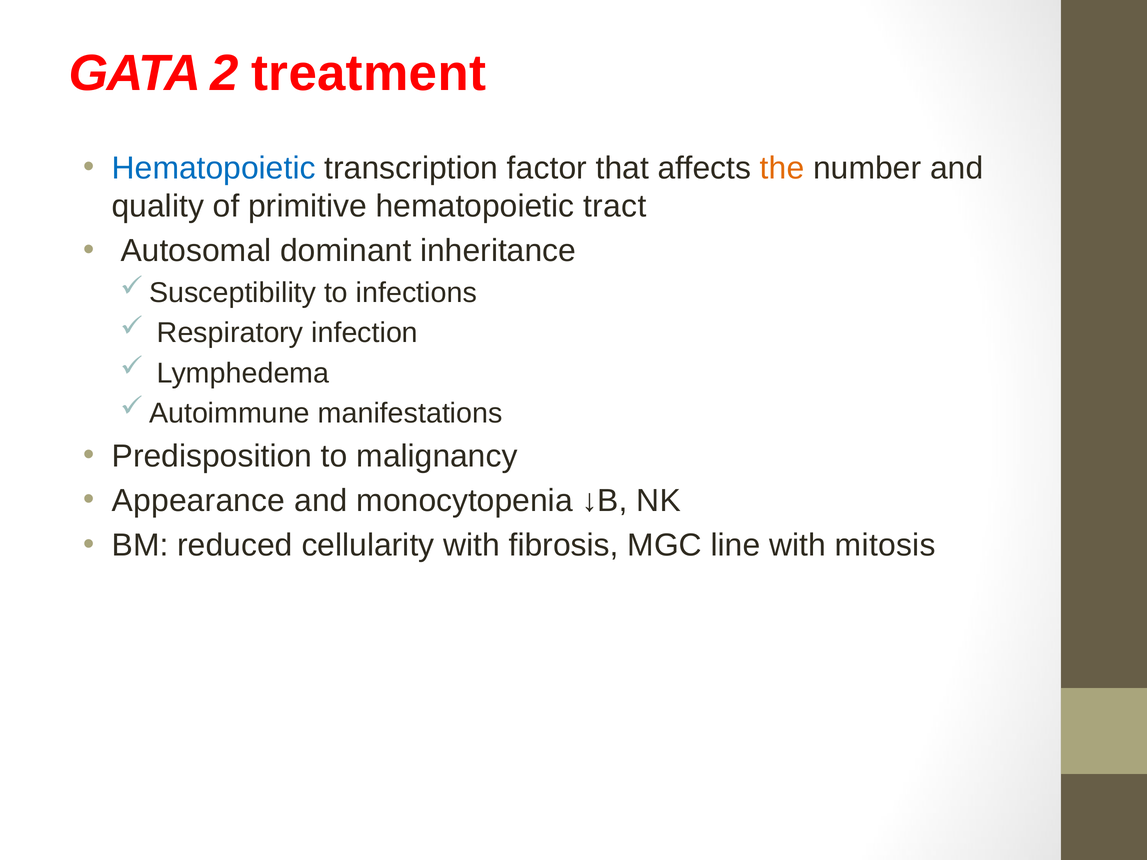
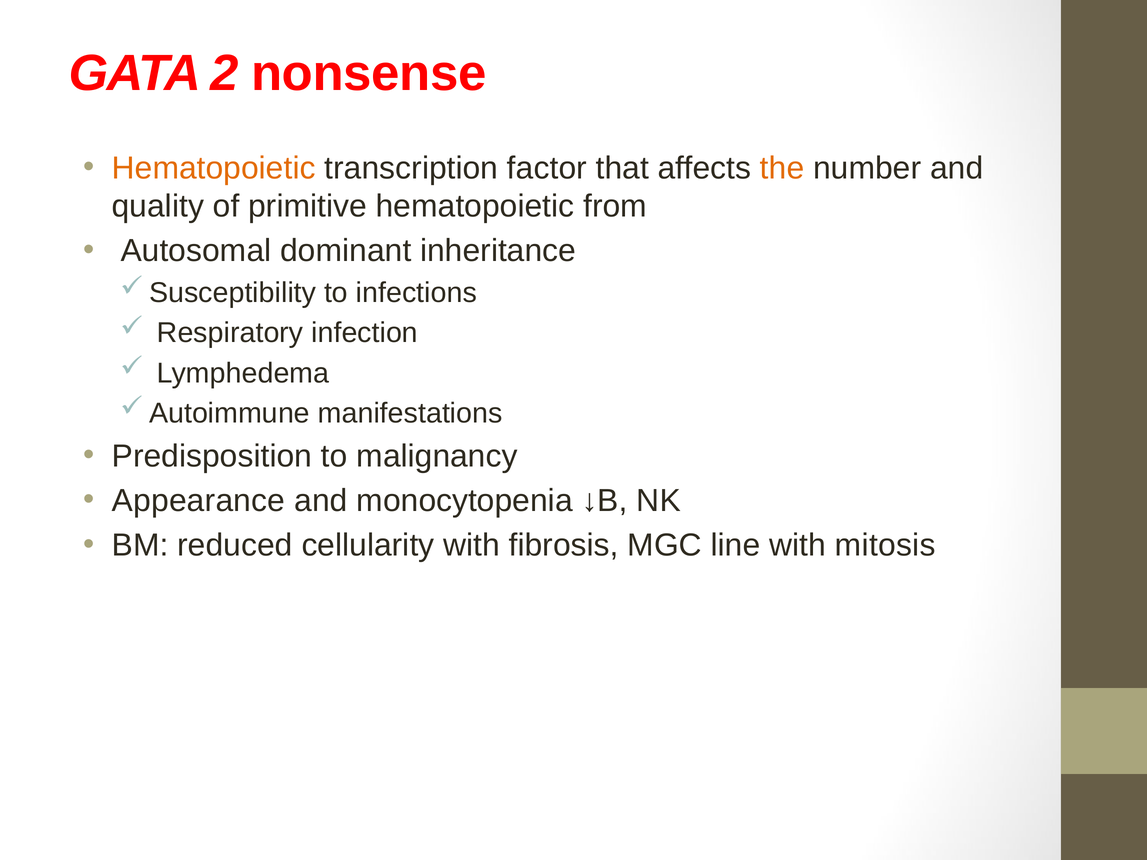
treatment: treatment -> nonsense (369, 73)
Hematopoietic colour: blue -> orange (214, 168)
tract: tract -> from (615, 206)
